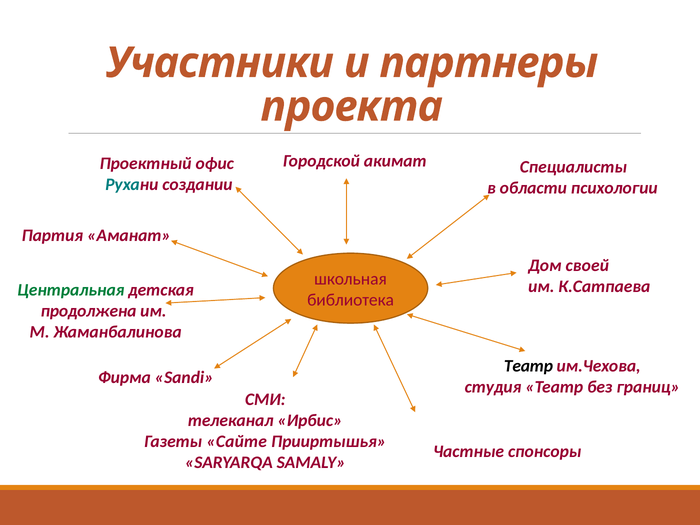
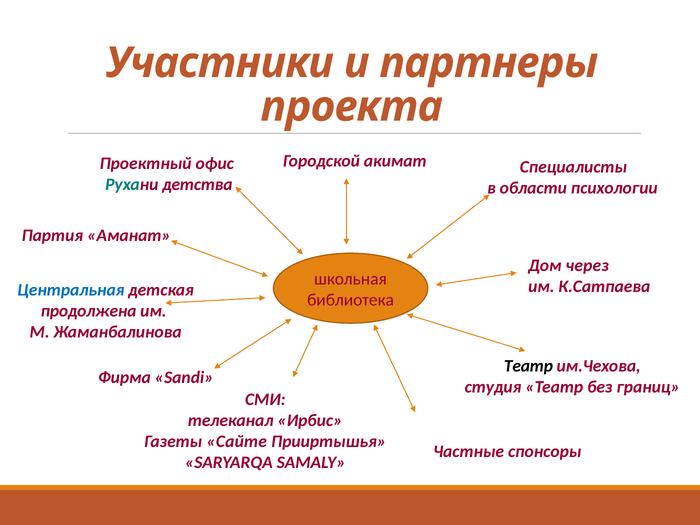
создании: создании -> детства (197, 185)
своей: своей -> через (587, 265)
Центральная colour: green -> blue (71, 290)
